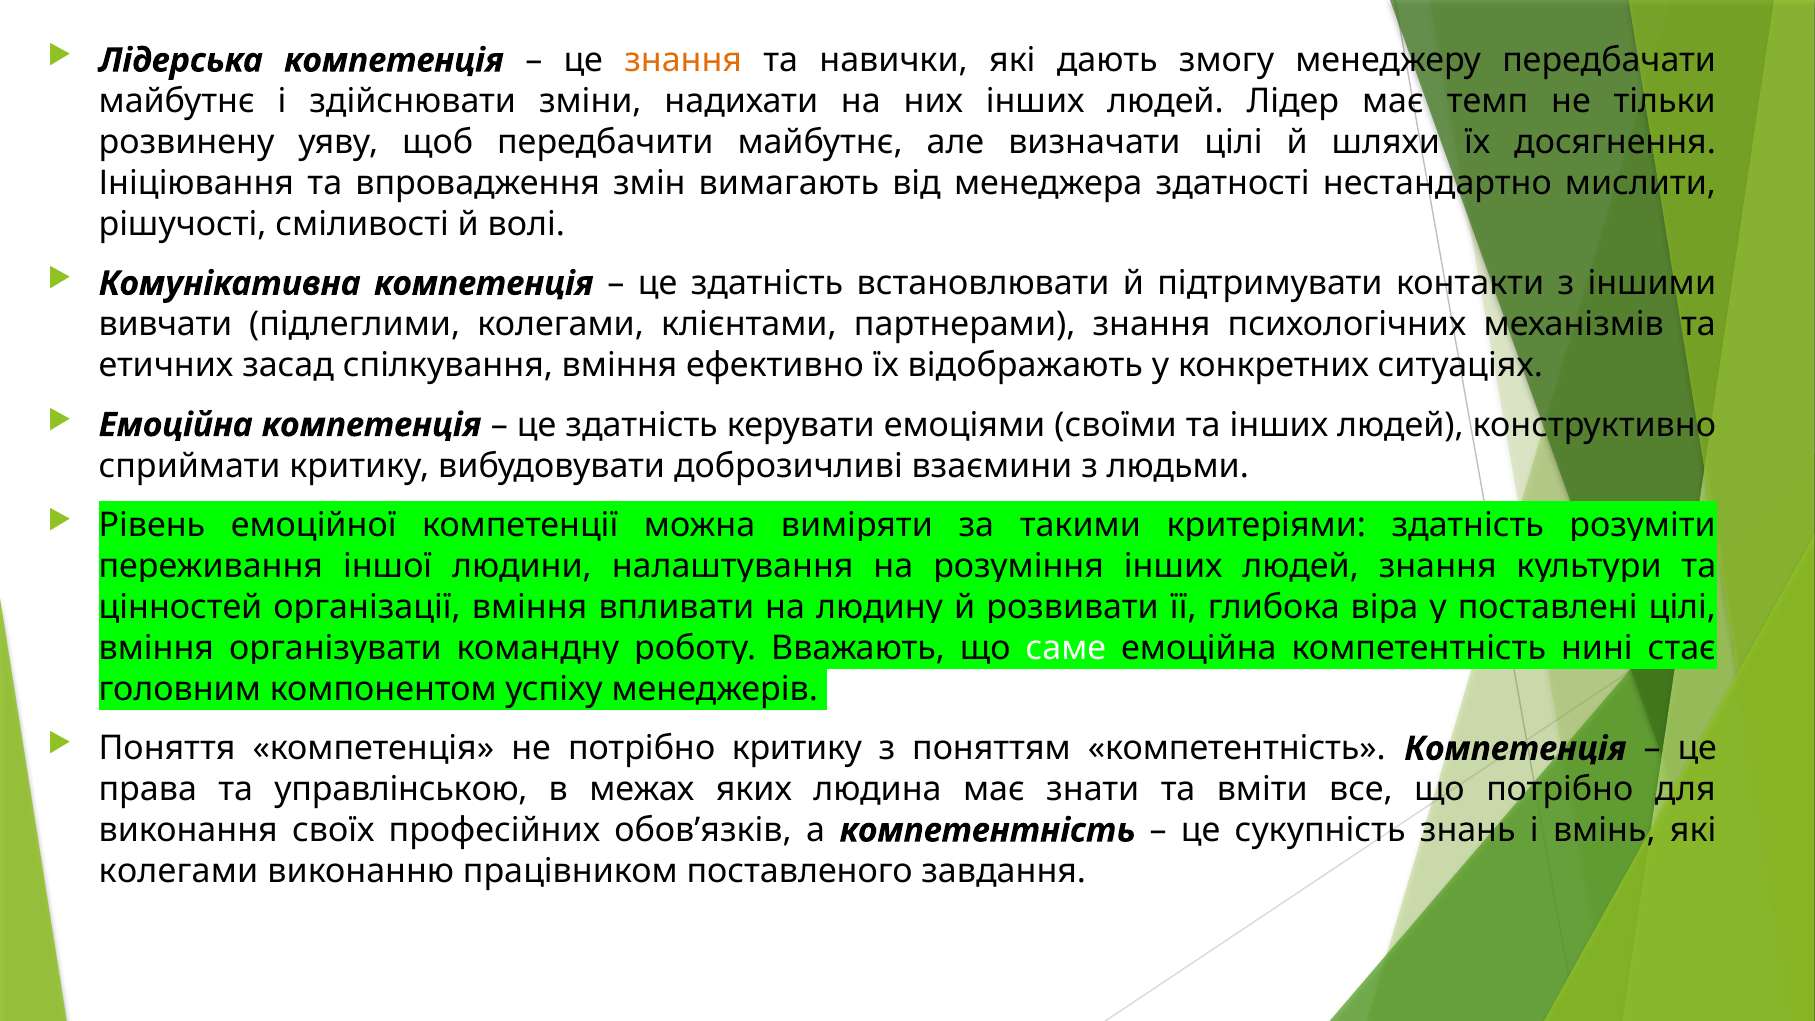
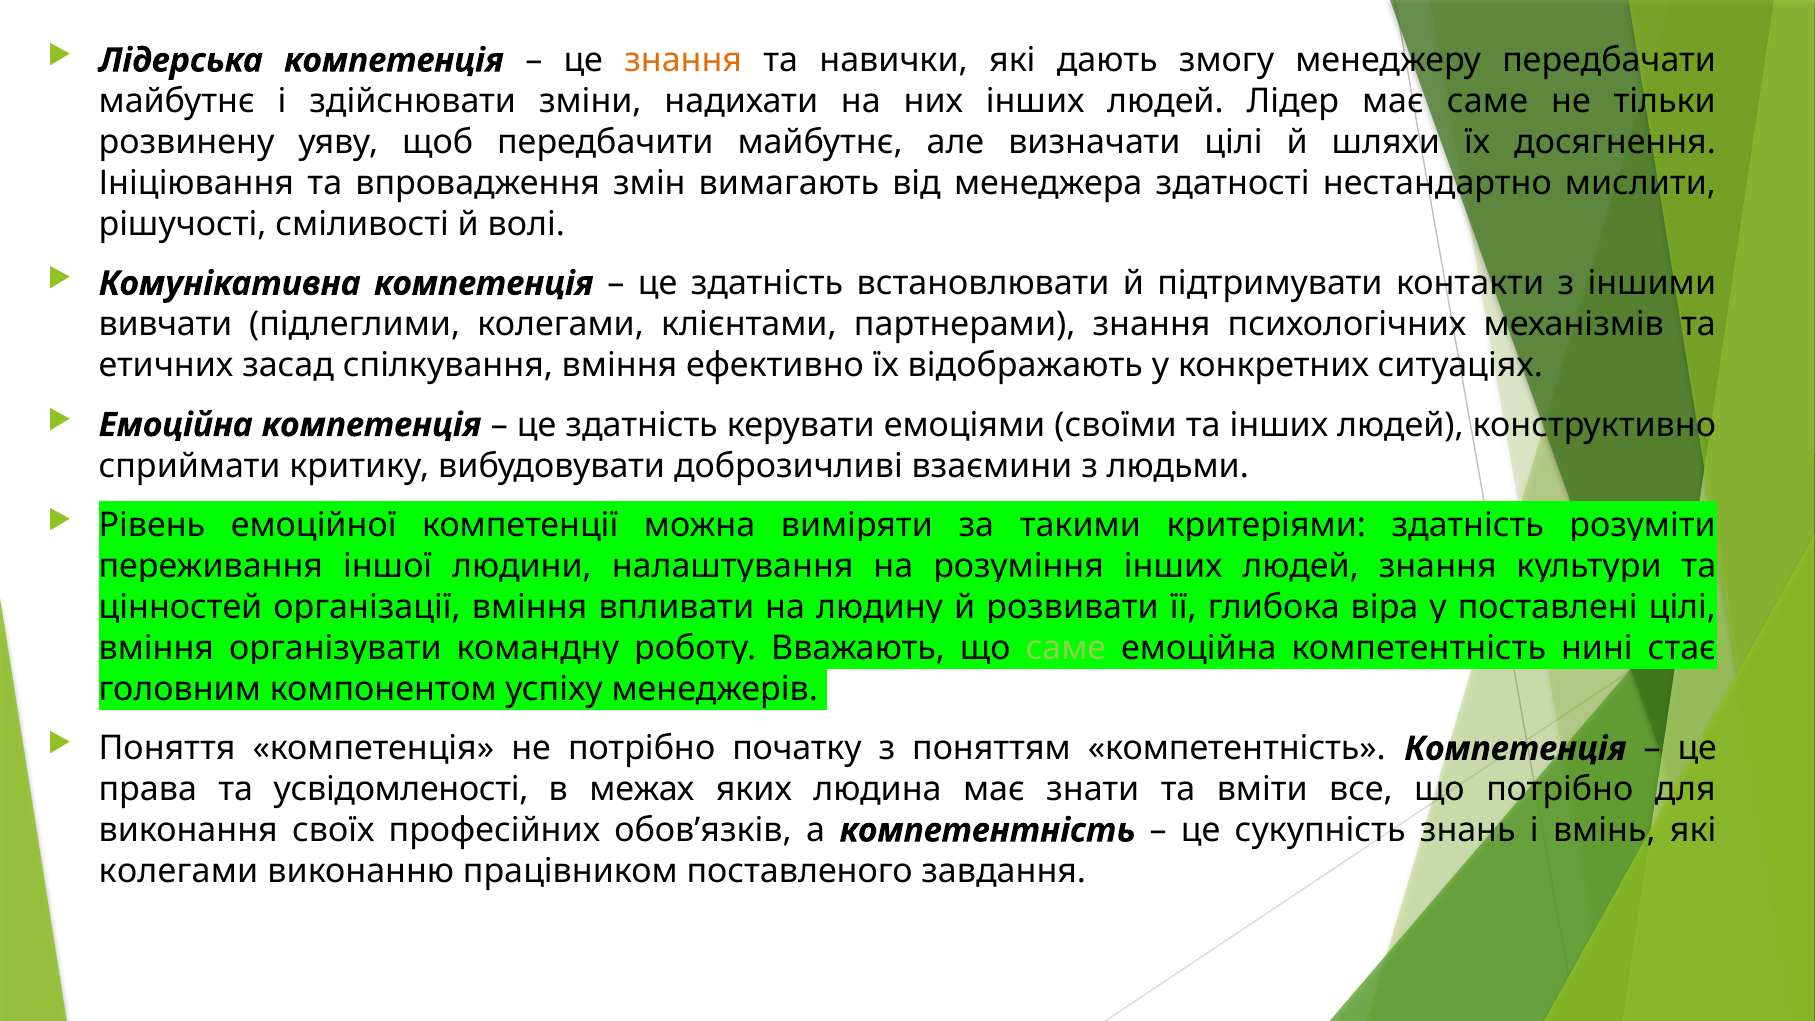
має темп: темп -> саме (1487, 101)
саме colour: white -> light green (1066, 648)
потрібно критику: критику -> початку (797, 749)
управлінською: управлінською -> усвідомленості (401, 789)
